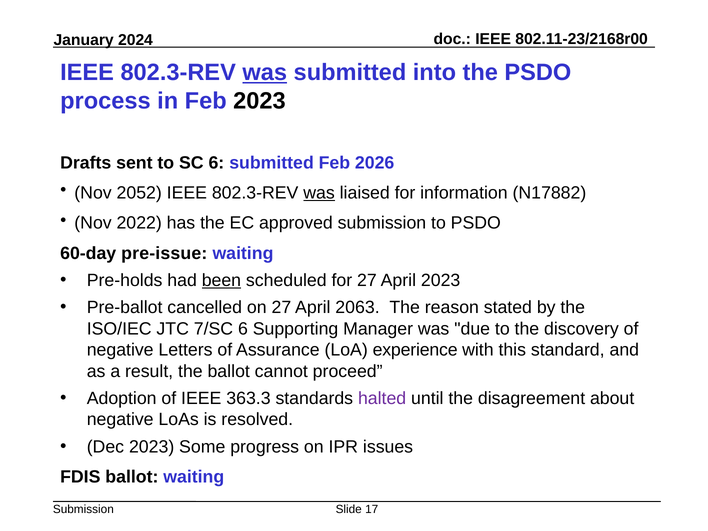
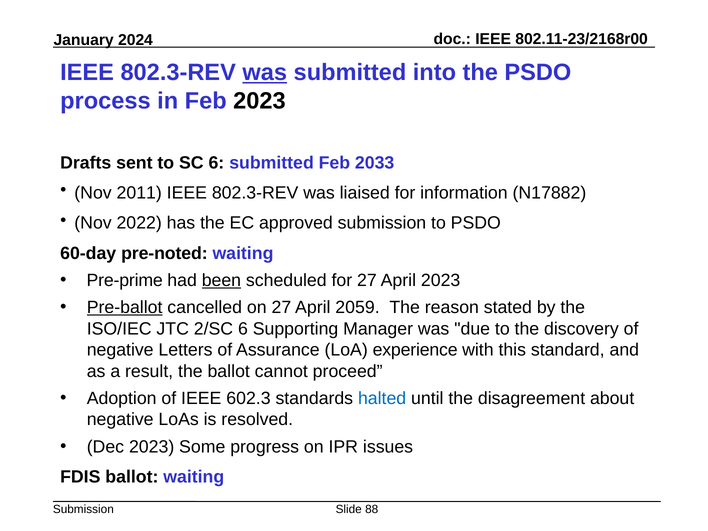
2026: 2026 -> 2033 (375, 163)
2052: 2052 -> 2011 (139, 193)
was underline: present -> none (319, 193)
pre-issue: pre-issue -> pre-noted (164, 253)
Pre-holds: Pre-holds -> Pre-prime (125, 280)
Pre-ballot underline: none -> present (125, 308)
2063: 2063 -> 2059 (358, 308)
7/SC: 7/SC -> 2/SC (213, 329)
363.3: 363.3 -> 602.3 (248, 398)
halted colour: purple -> blue (382, 398)
17: 17 -> 88 (372, 509)
